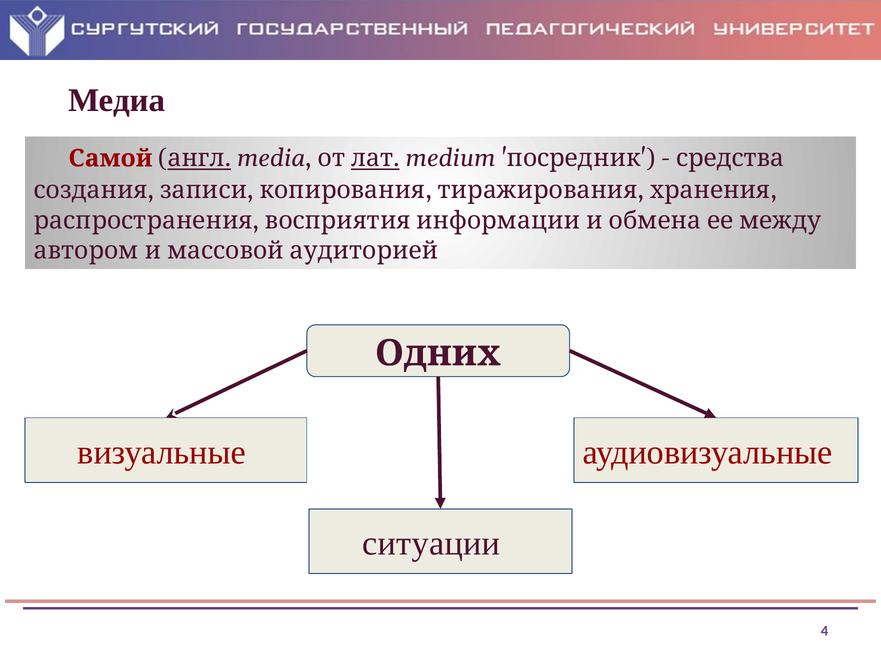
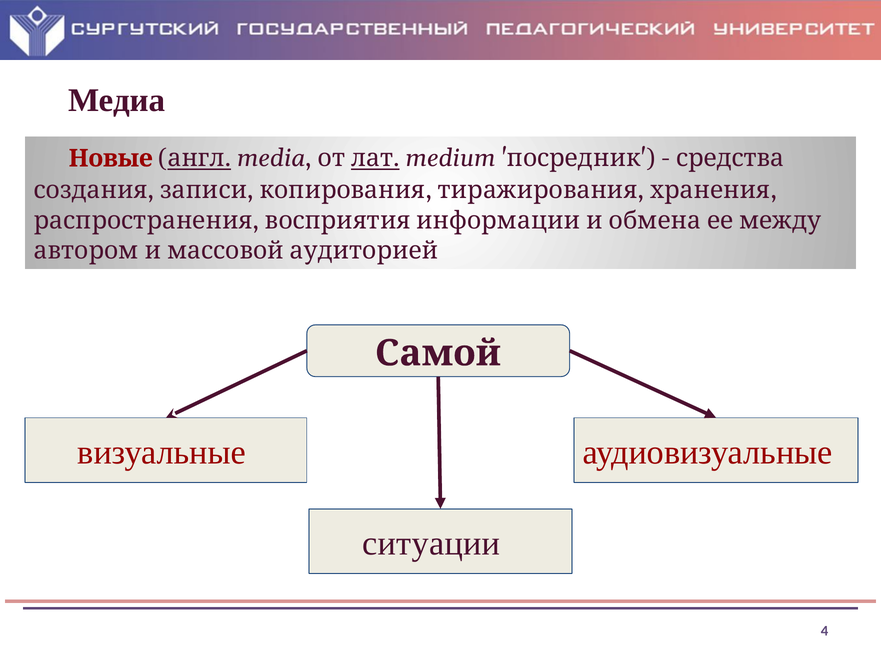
Самой: Самой -> Новые (111, 158)
Одних: Одних -> Самой (438, 353)
